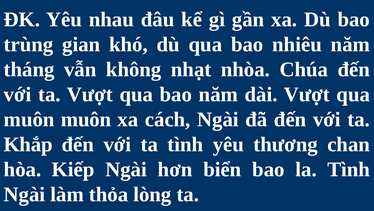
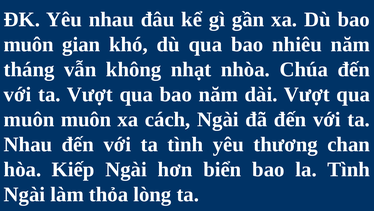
trùng: trùng -> muôn (29, 44)
Khắp: Khắp -> Nhau (28, 144)
